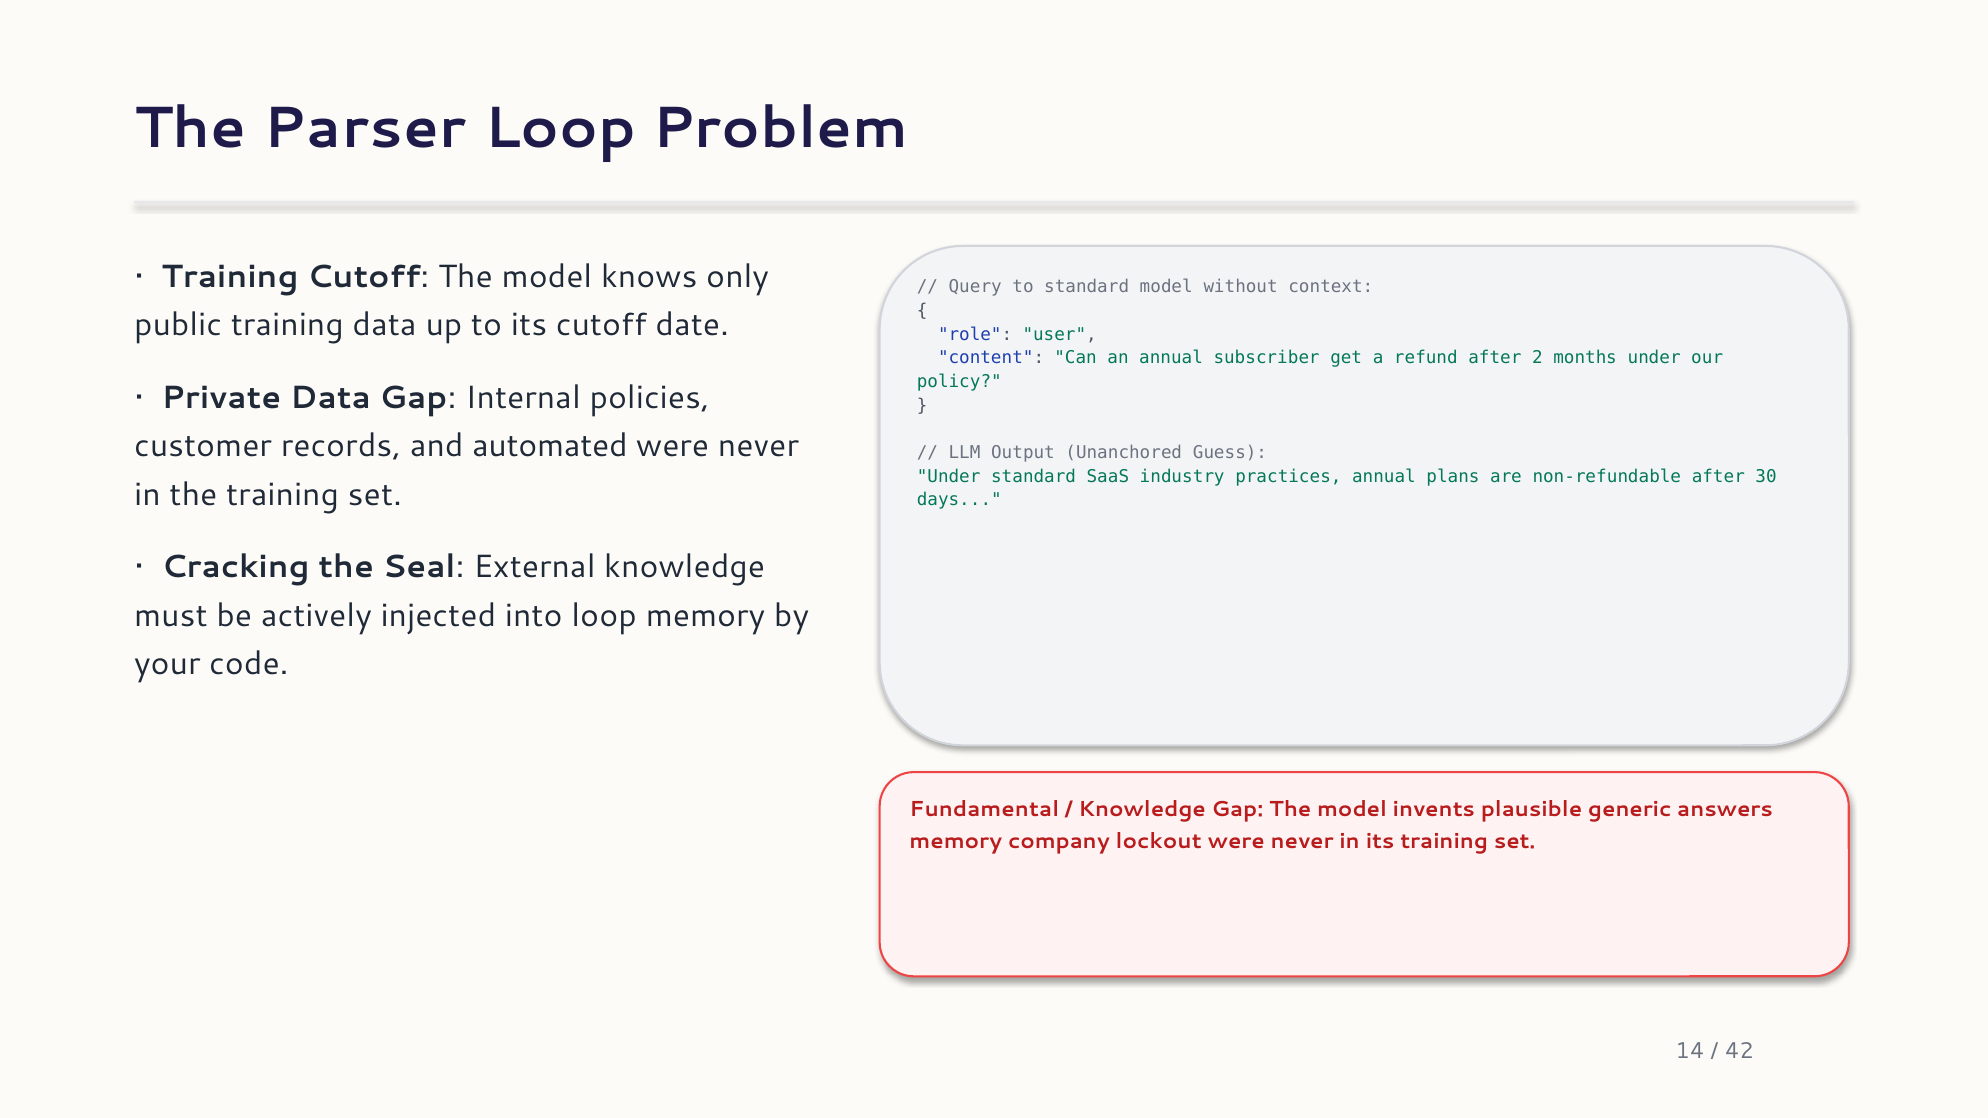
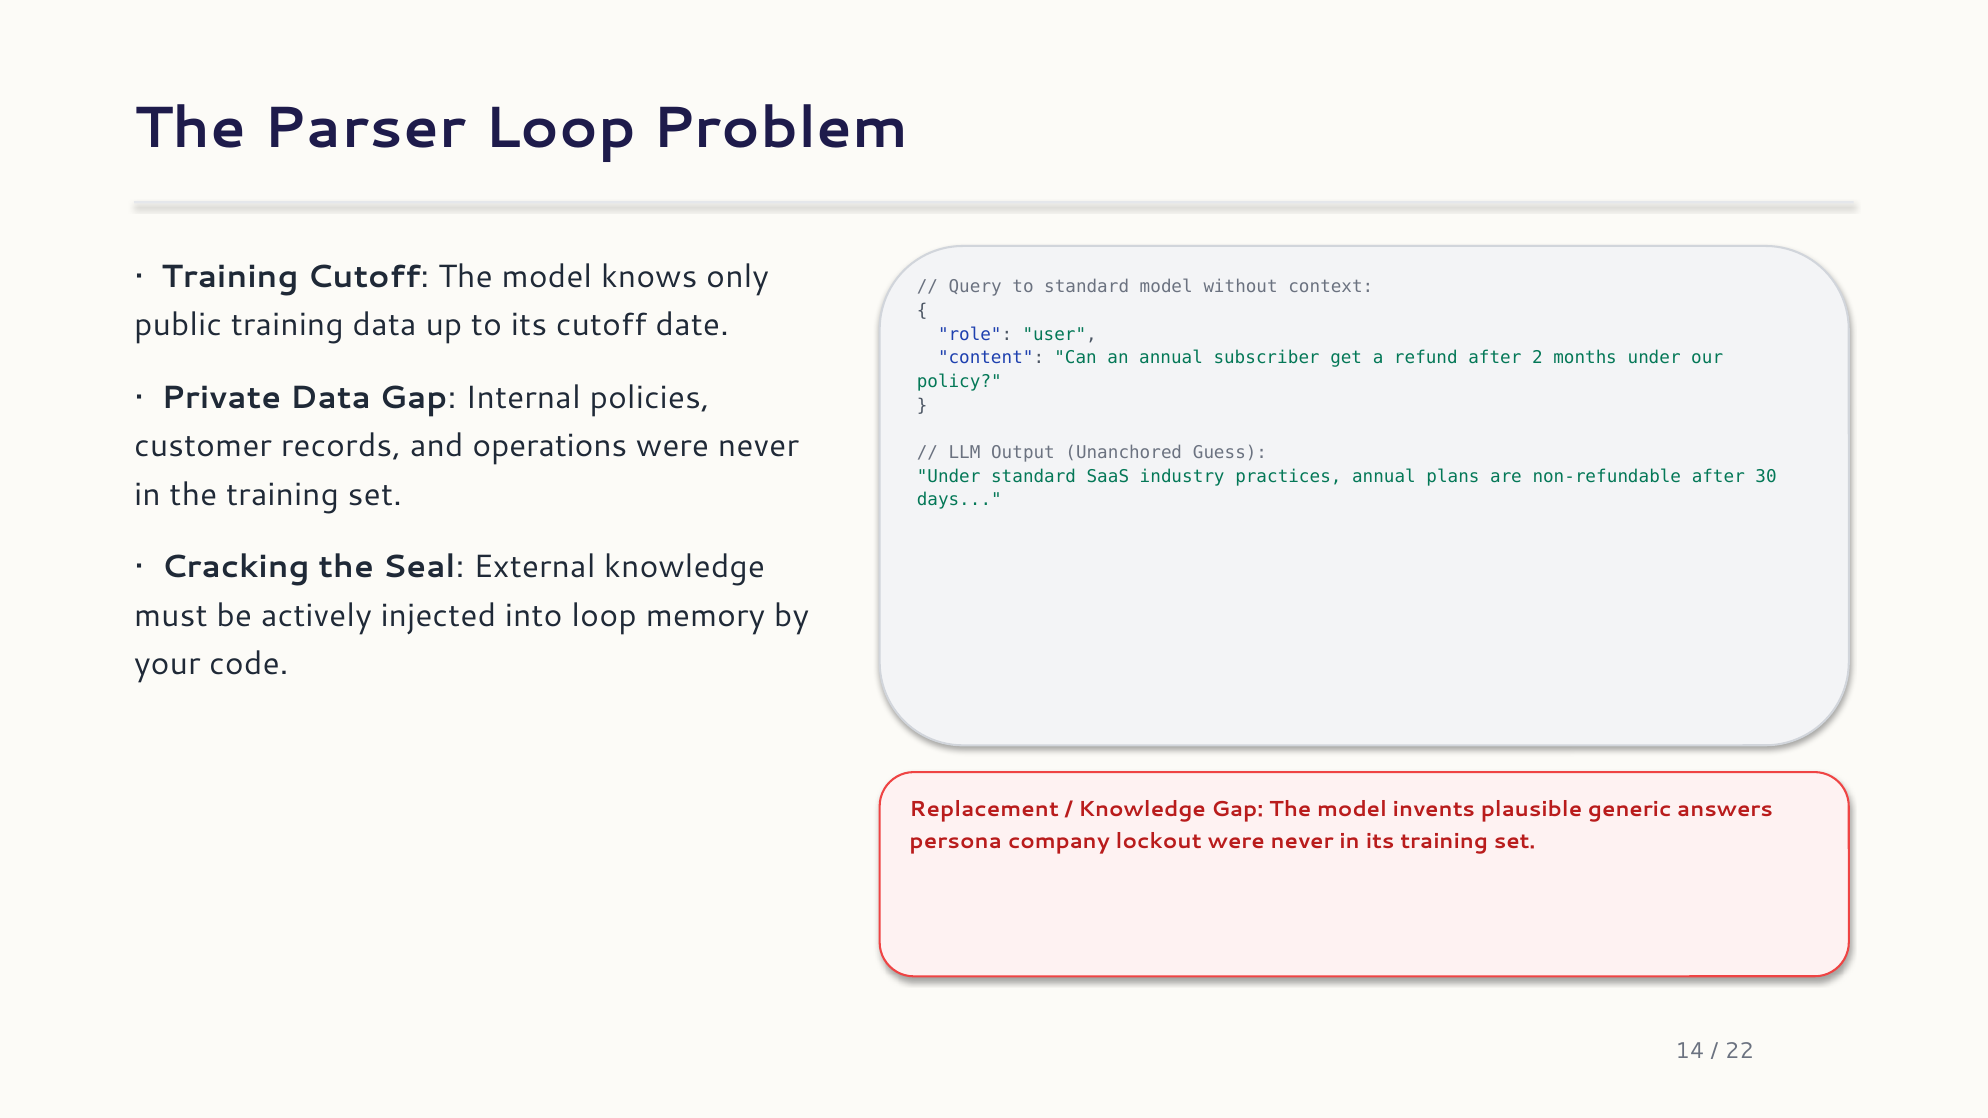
automated: automated -> operations (550, 446)
Fundamental: Fundamental -> Replacement (984, 810)
memory: memory -> persona (956, 841)
42: 42 -> 22 (1739, 1051)
